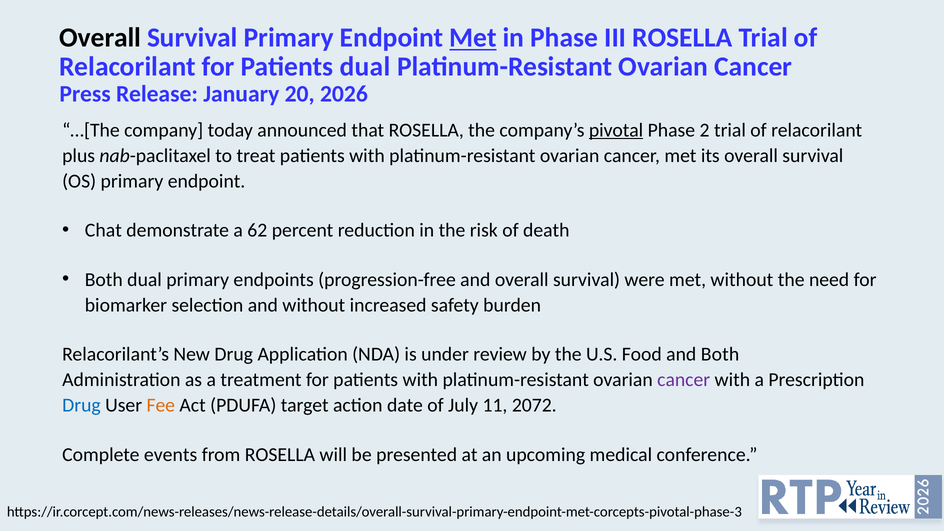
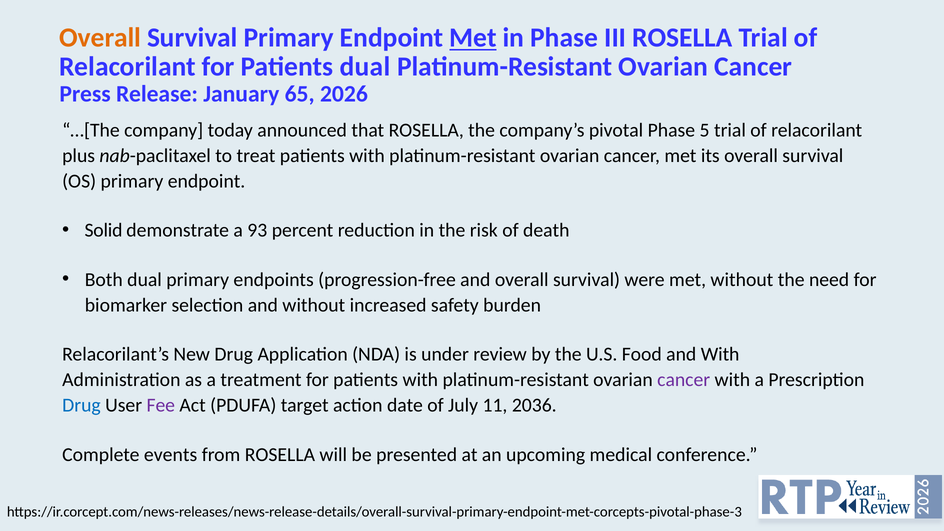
Overall colour: black -> orange (100, 38)
20: 20 -> 65 (300, 94)
pivotal underline: present -> none (616, 130)
2: 2 -> 5 (705, 130)
Chat: Chat -> Solid (104, 230)
62: 62 -> 93 (257, 230)
and Both: Both -> With (720, 354)
Fee colour: orange -> purple (161, 405)
2072: 2072 -> 2036 (534, 405)
